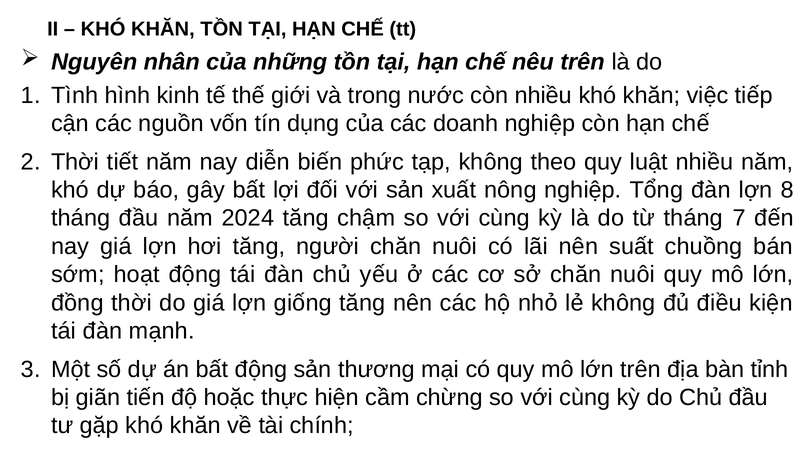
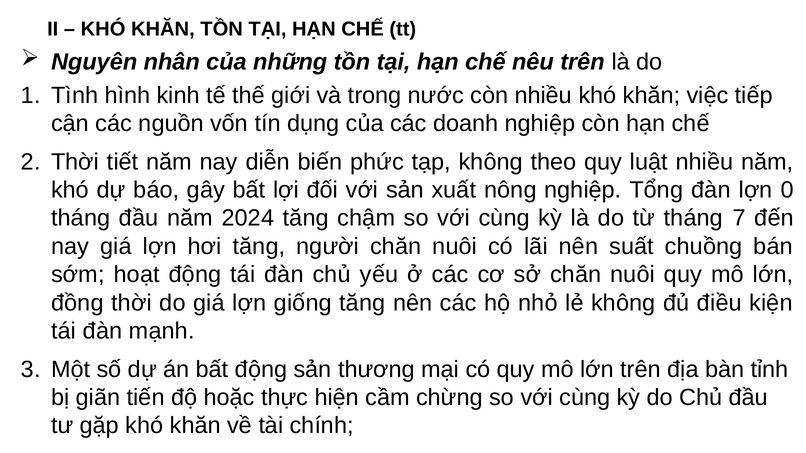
8: 8 -> 0 (787, 190)
